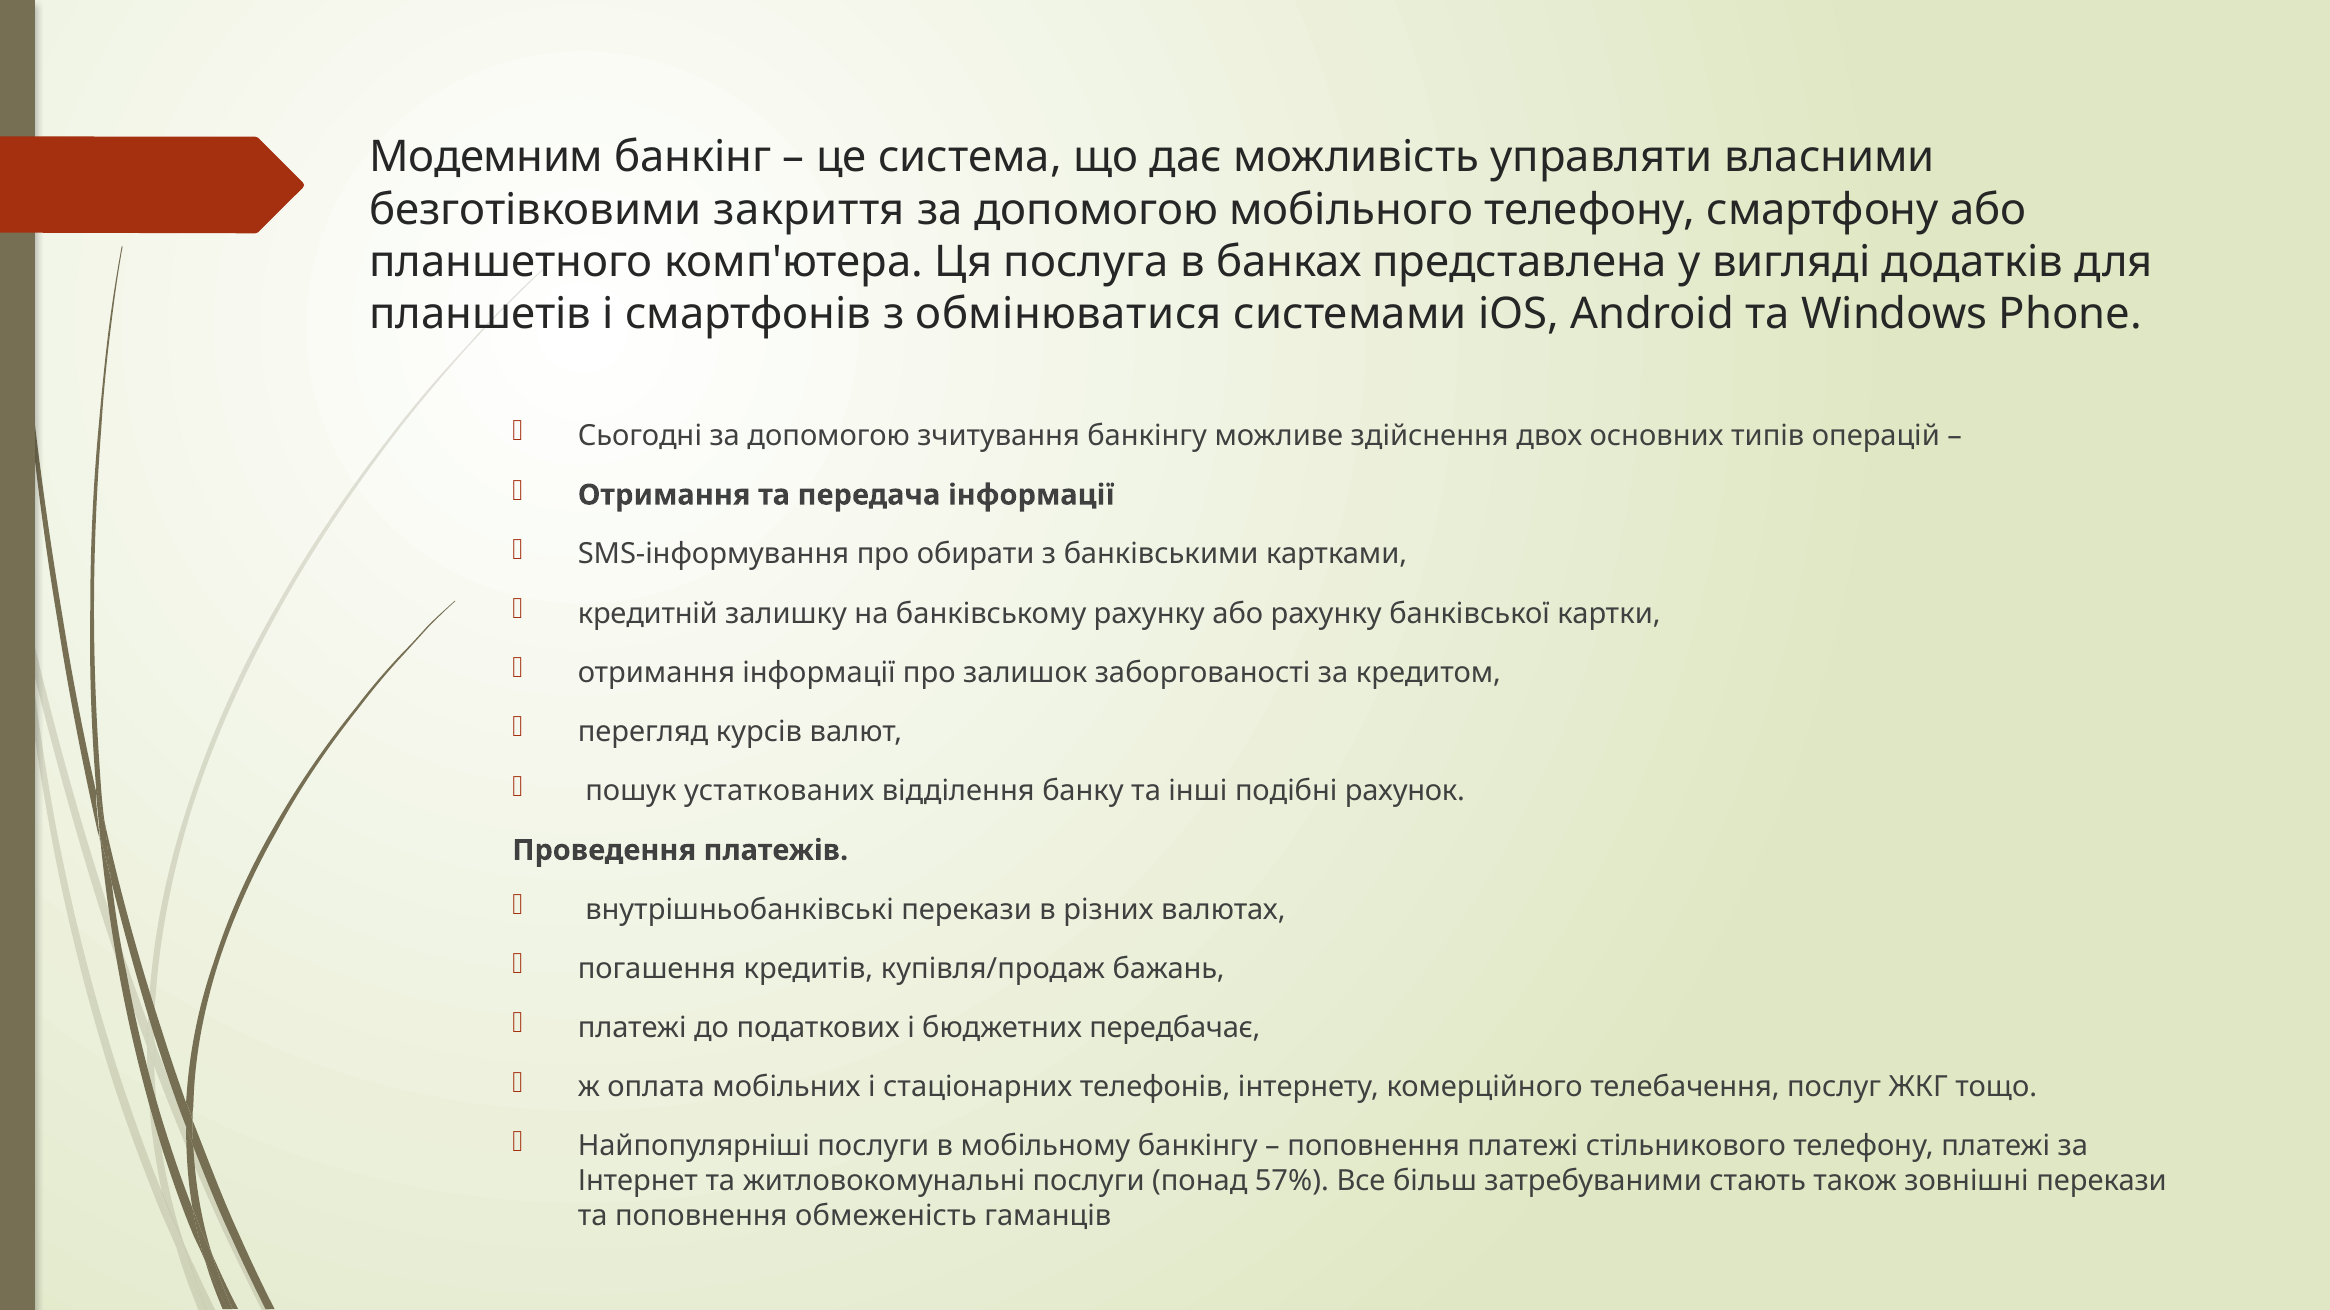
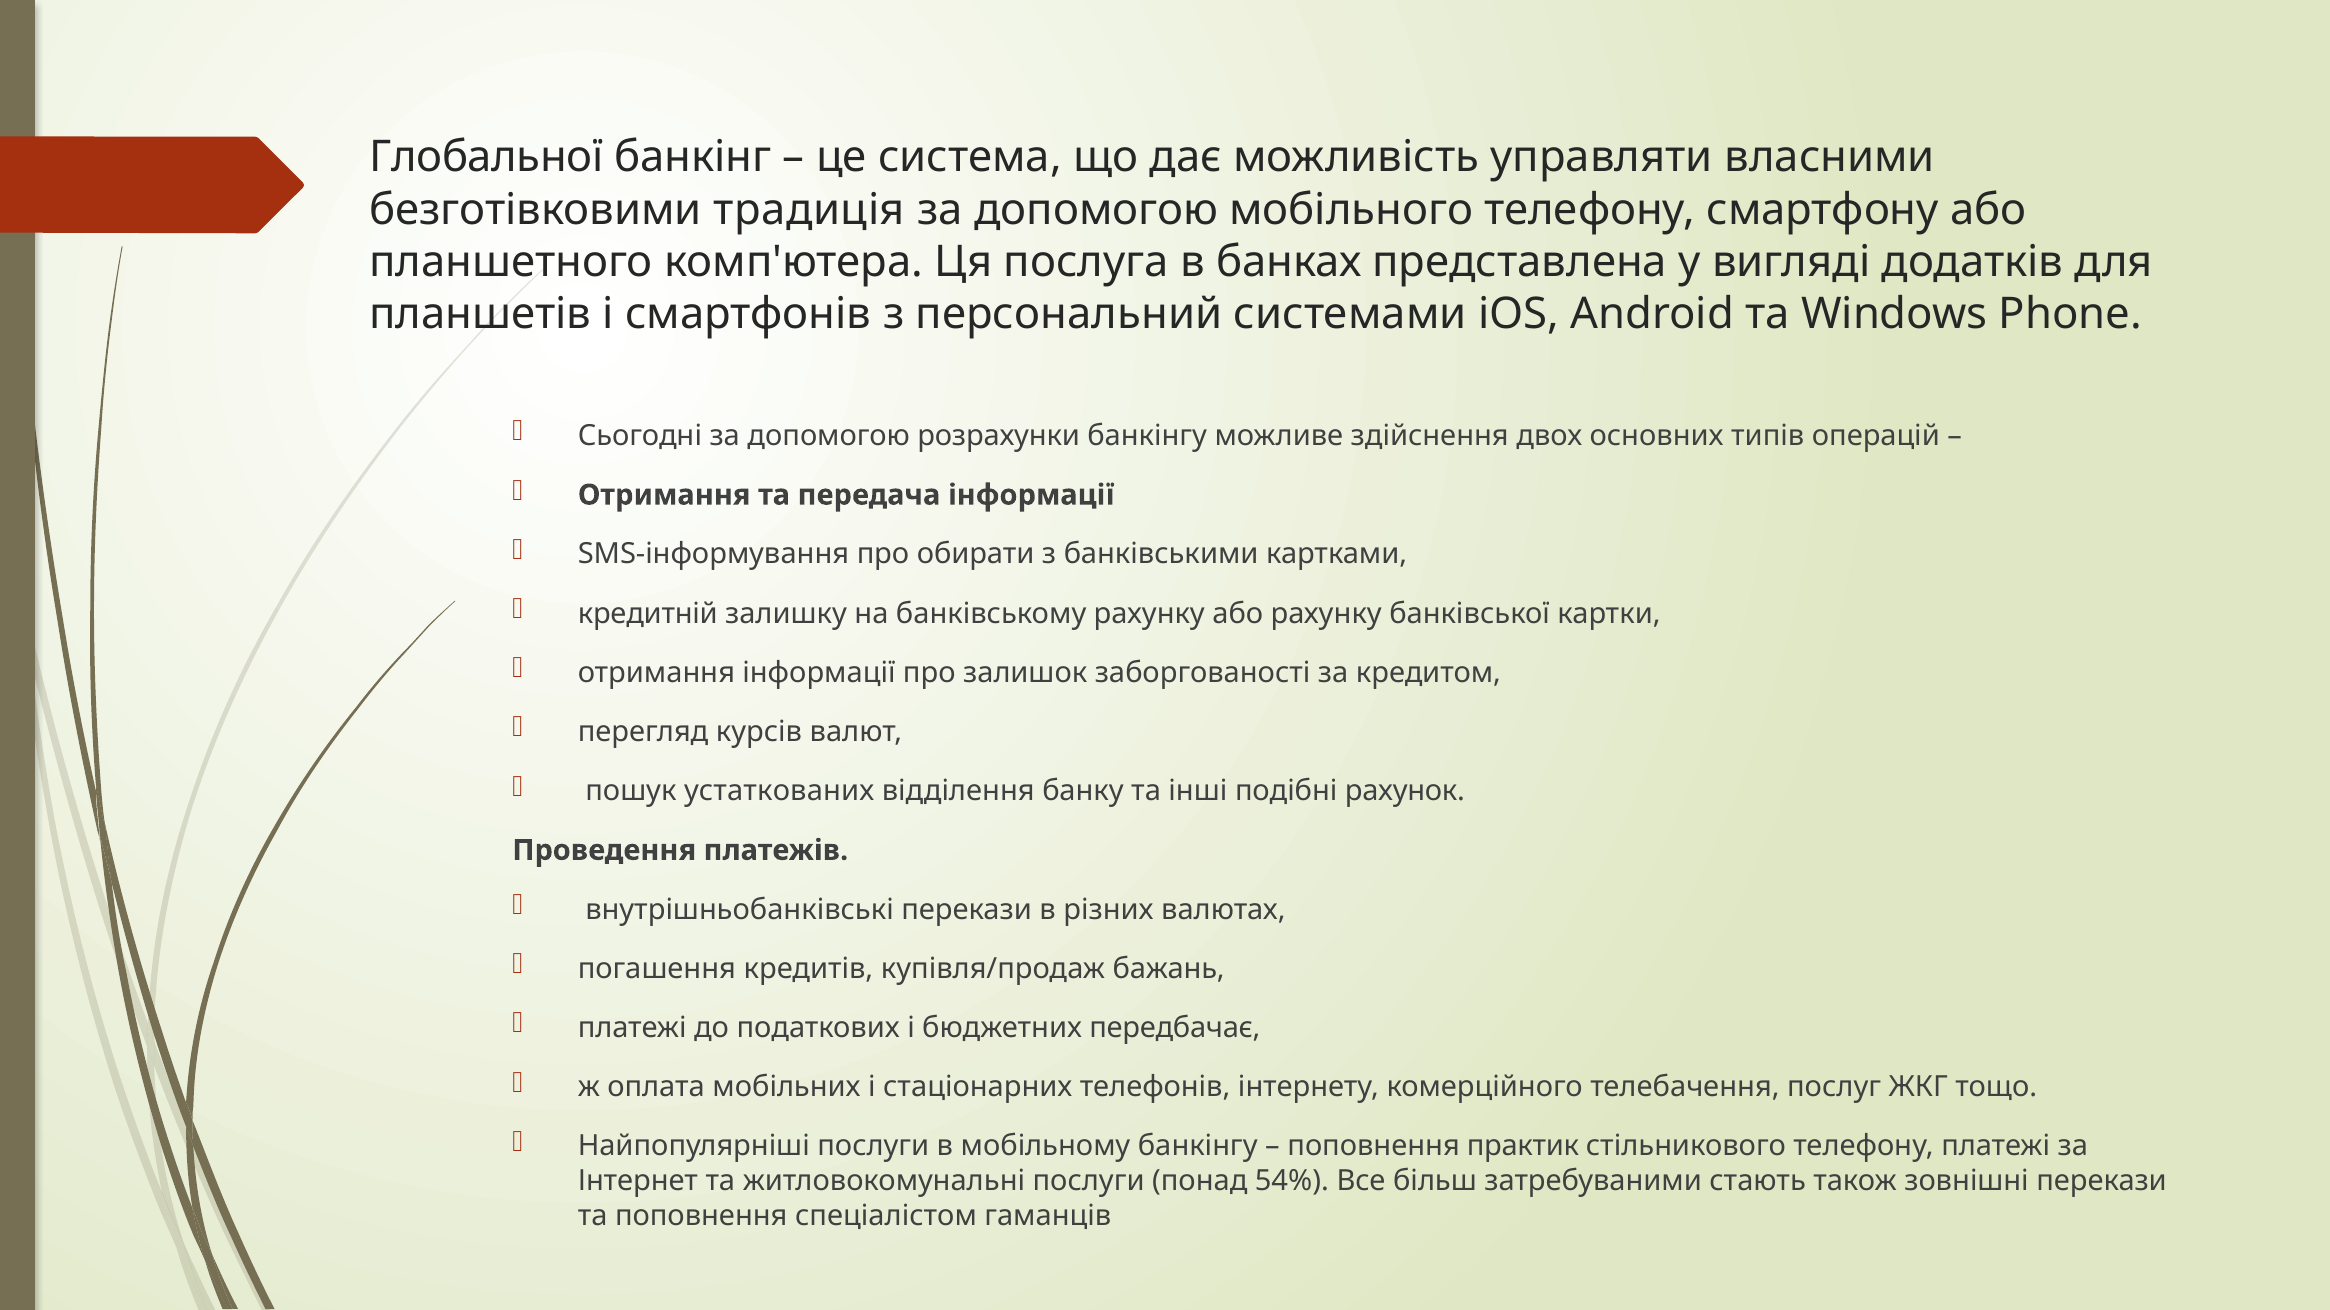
Модемним: Модемним -> Глобальної (486, 157)
закриття: закриття -> традиція (809, 210)
обмінюватися: обмінюватися -> персональний (1069, 315)
зчитування: зчитування -> розрахунки (999, 436)
поповнення платежі: платежі -> практик (1523, 1147)
57%: 57% -> 54% (1292, 1182)
обмеженість: обмеженість -> спеціалістом (886, 1217)
